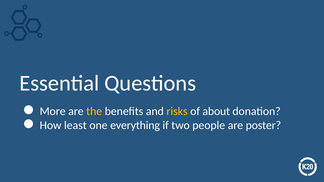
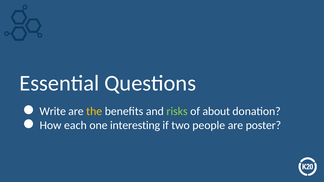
More: More -> Write (53, 112)
risks colour: yellow -> light green (177, 112)
least: least -> each (75, 126)
everything: everything -> interesting (135, 126)
